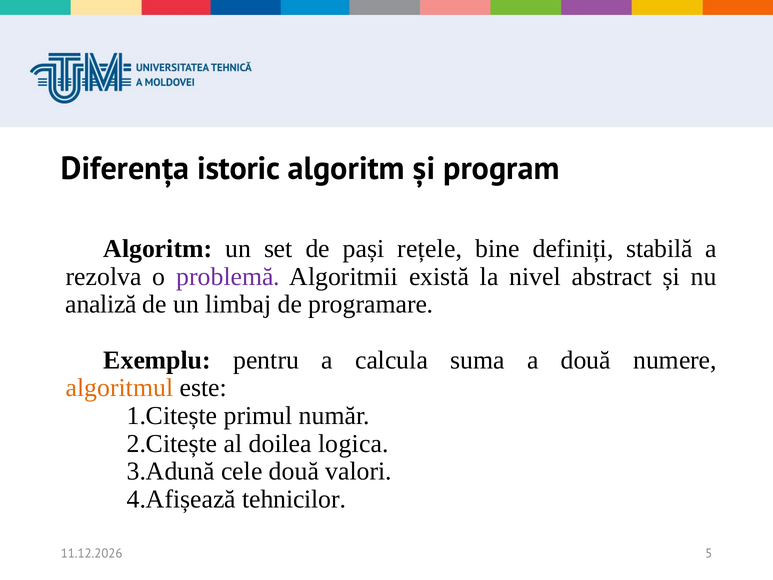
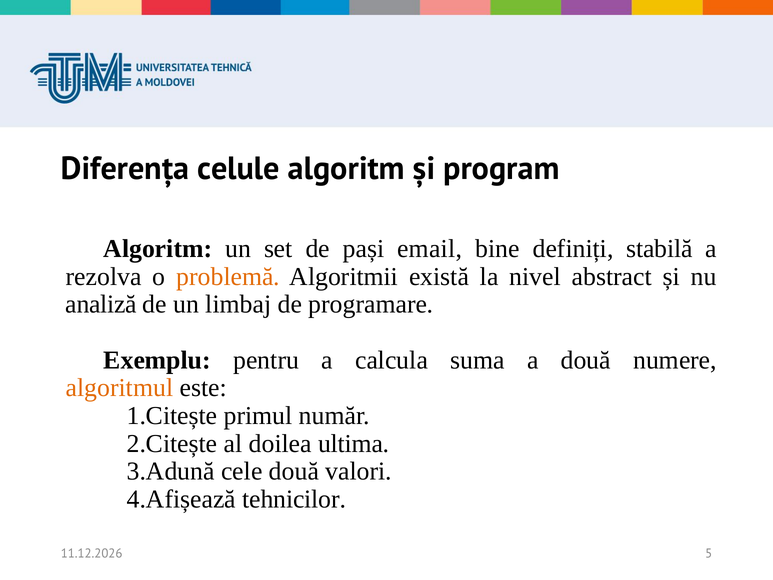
istoric: istoric -> celule (239, 168)
rețele: rețele -> email (430, 249)
problemă colour: purple -> orange (228, 276)
logica: logica -> ultima (354, 443)
